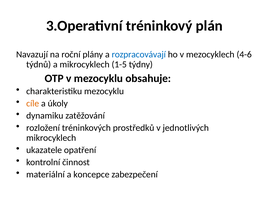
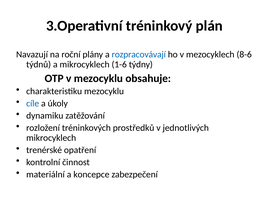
4-6: 4-6 -> 8-6 (244, 55)
1-5: 1-5 -> 1-6 (119, 65)
cíle colour: orange -> blue (33, 104)
ukazatele: ukazatele -> trenérské (44, 151)
